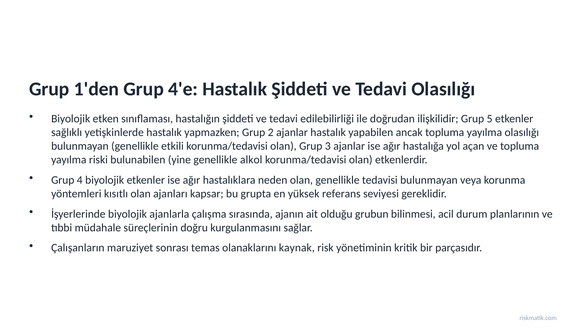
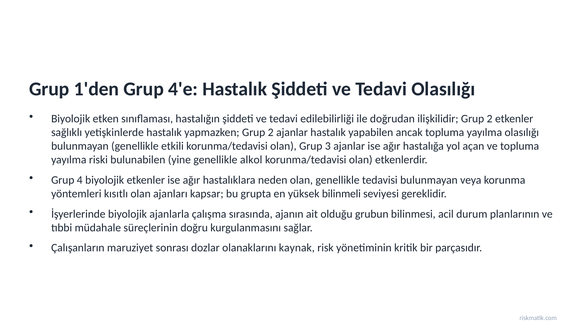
ilişkilidir Grup 5: 5 -> 2 (490, 118)
referans: referans -> bilinmeli (341, 193)
temas: temas -> dozlar (205, 248)
